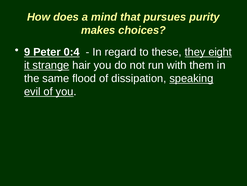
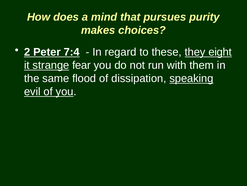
9: 9 -> 2 (27, 52)
0:4: 0:4 -> 7:4 (72, 52)
hair: hair -> fear (82, 65)
